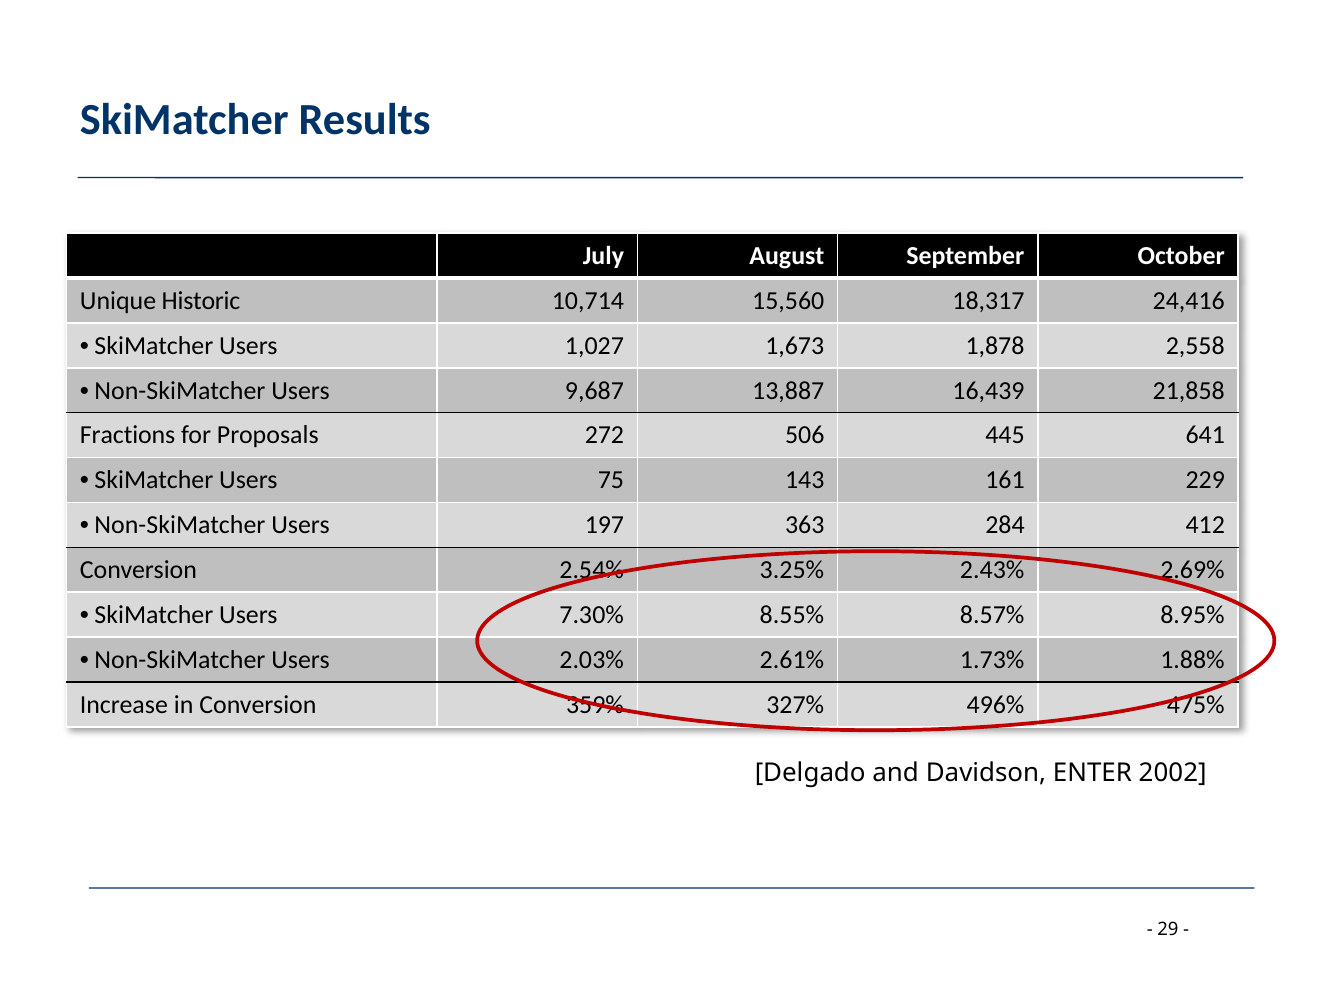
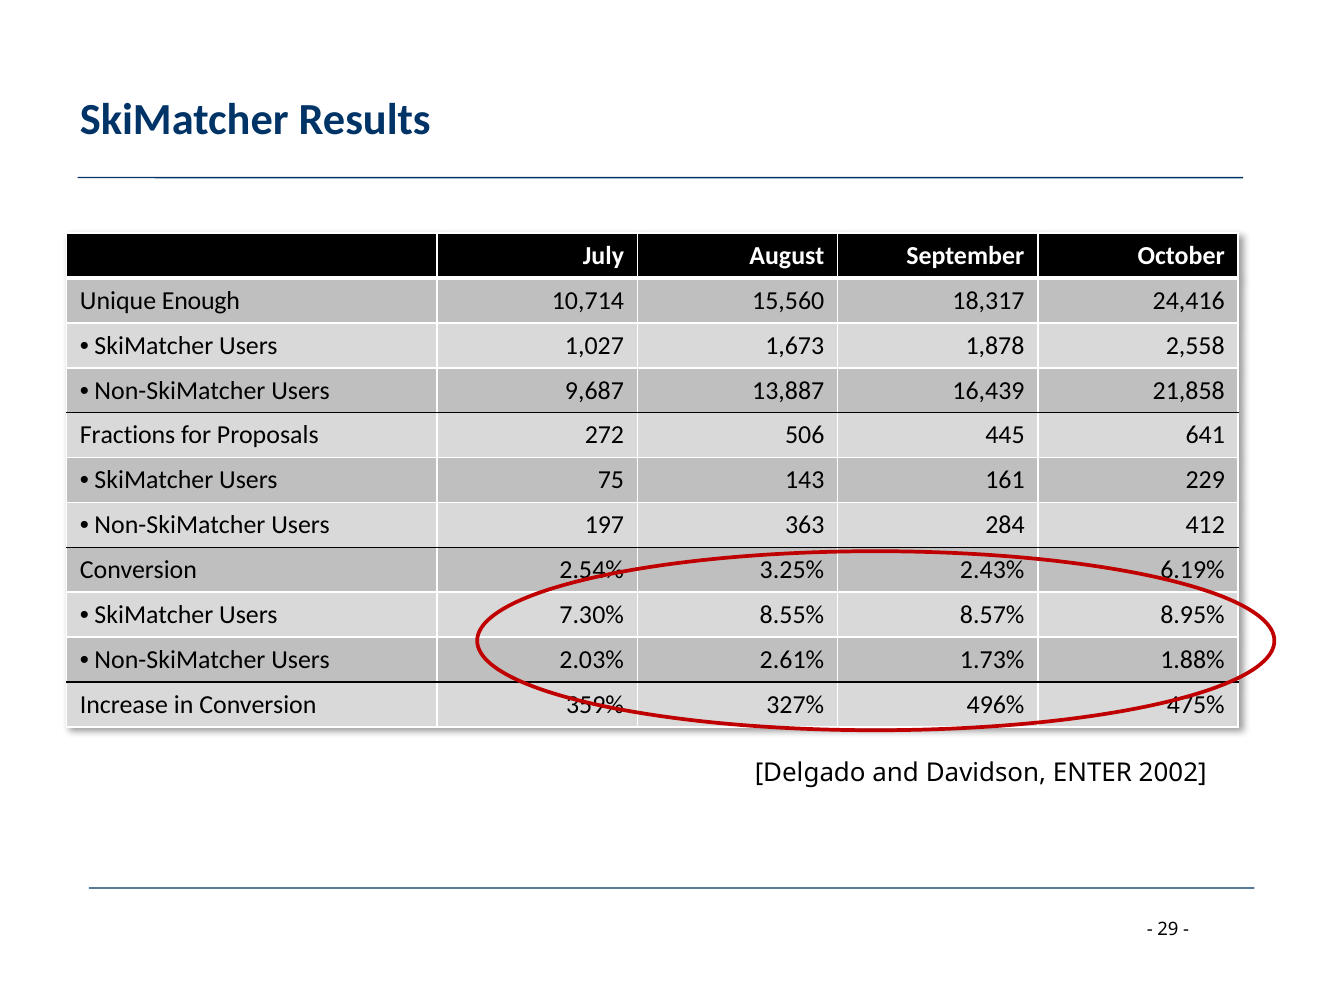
Historic: Historic -> Enough (201, 301)
2.69%: 2.69% -> 6.19% (1192, 570)
